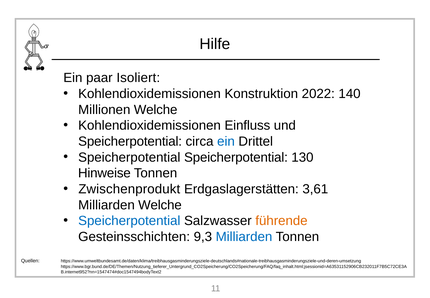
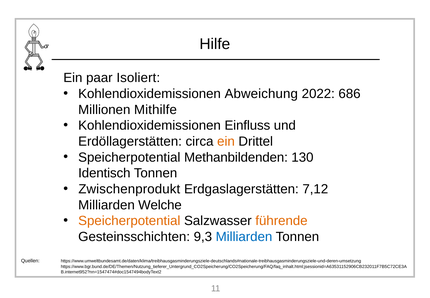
Konstruktion: Konstruktion -> Abweichung (261, 94)
140: 140 -> 686 (350, 94)
Millionen Welche: Welche -> Mithilfe (155, 110)
Speicherpotential: Speicherpotential -> Erdöllagerstätten (130, 141)
ein colour: blue -> orange (226, 141)
Speicherpotential Speicherpotential: Speicherpotential -> Methanbildenden (236, 157)
Hinweise: Hinweise -> Identisch (104, 173)
3,61: 3,61 -> 7,12 (315, 189)
Speicherpotential colour: blue -> orange (129, 221)
